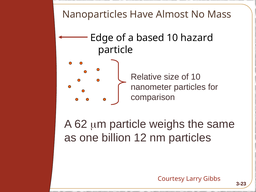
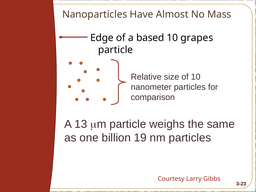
hazard: hazard -> grapes (197, 38)
62: 62 -> 13 (81, 124)
12: 12 -> 19 (140, 138)
